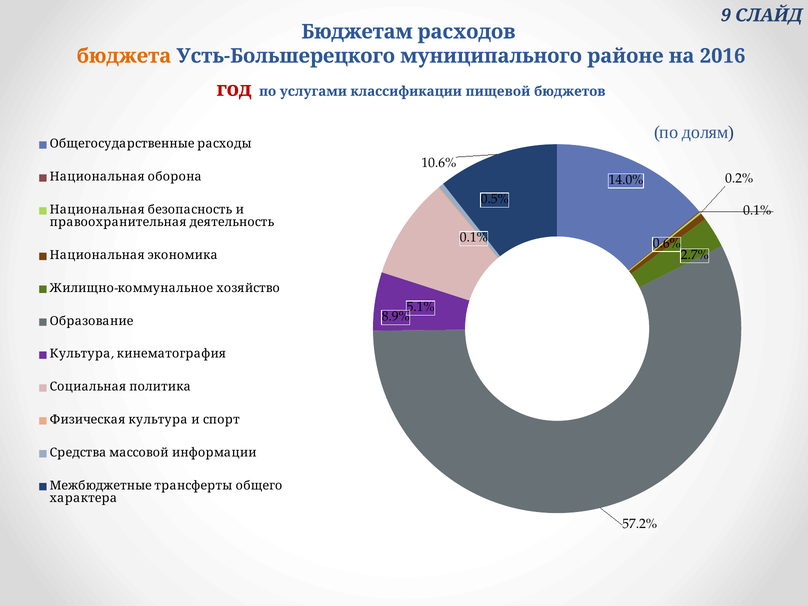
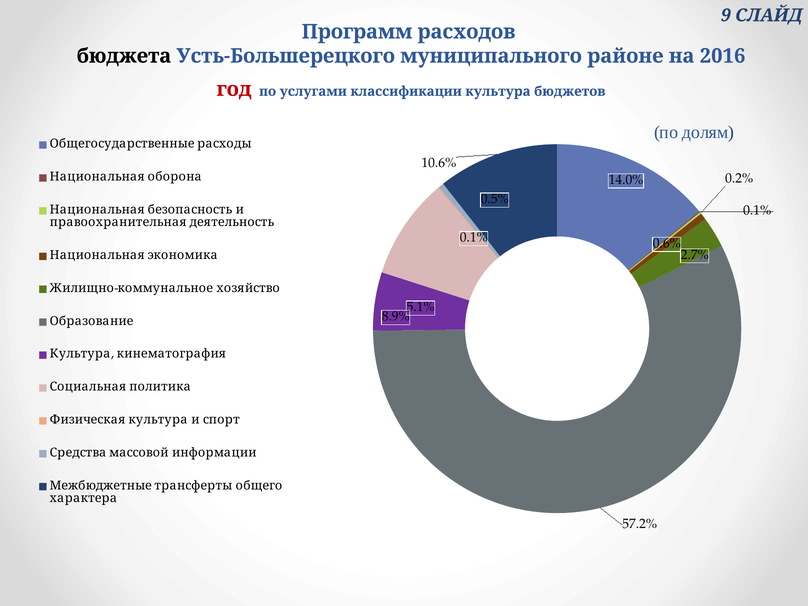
Бюджетам: Бюджетам -> Программ (357, 32)
бюджета colour: orange -> black (124, 56)
классификации пищевой: пищевой -> культура (498, 91)
